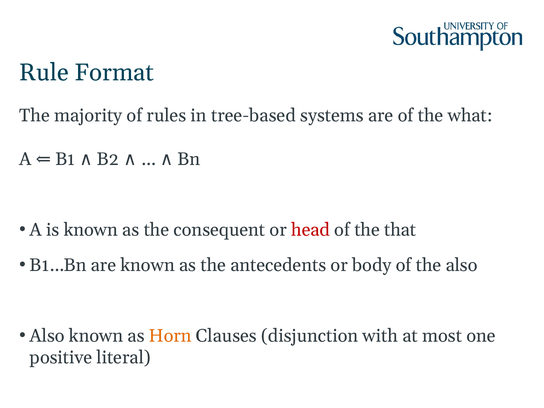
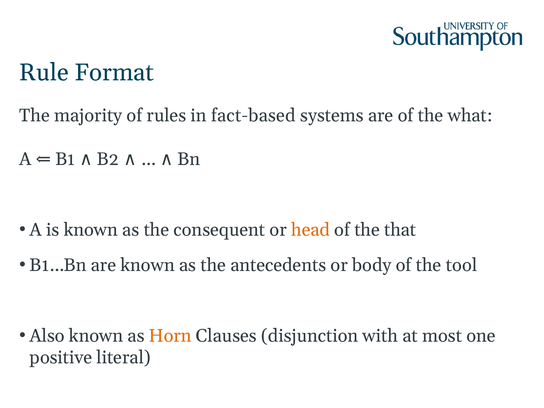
tree-based: tree-based -> fact-based (253, 116)
head colour: red -> orange (311, 230)
the also: also -> tool (462, 265)
